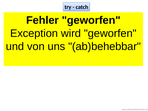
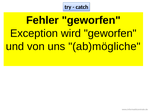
ab)behebbar: ab)behebbar -> ab)mögliche (104, 46)
